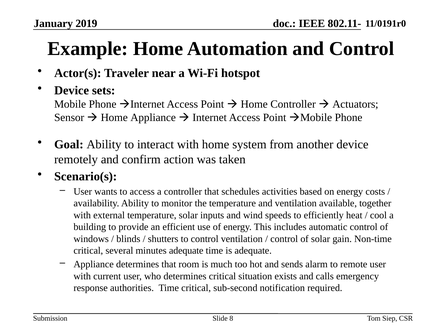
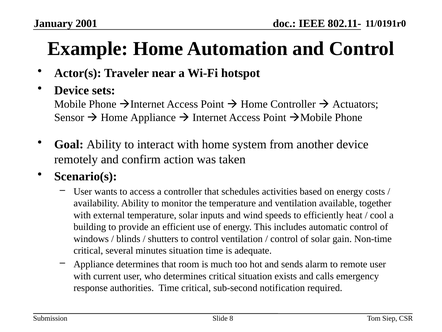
2019: 2019 -> 2001 (86, 24)
minutes adequate: adequate -> situation (186, 250)
